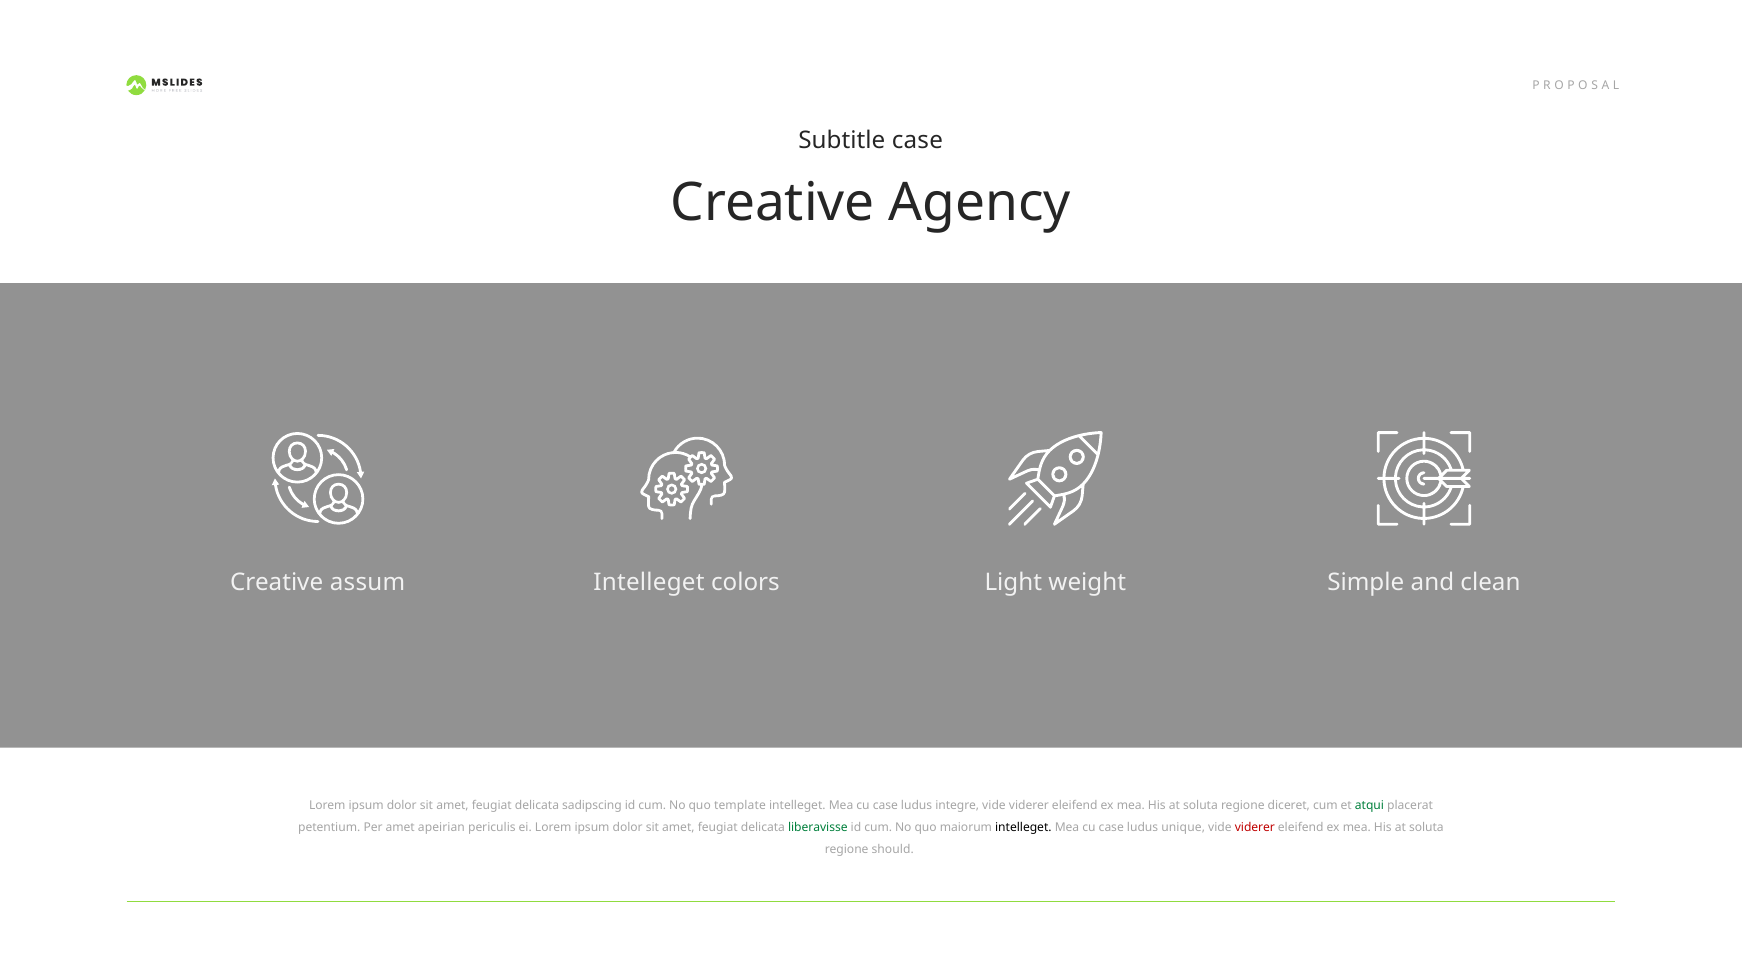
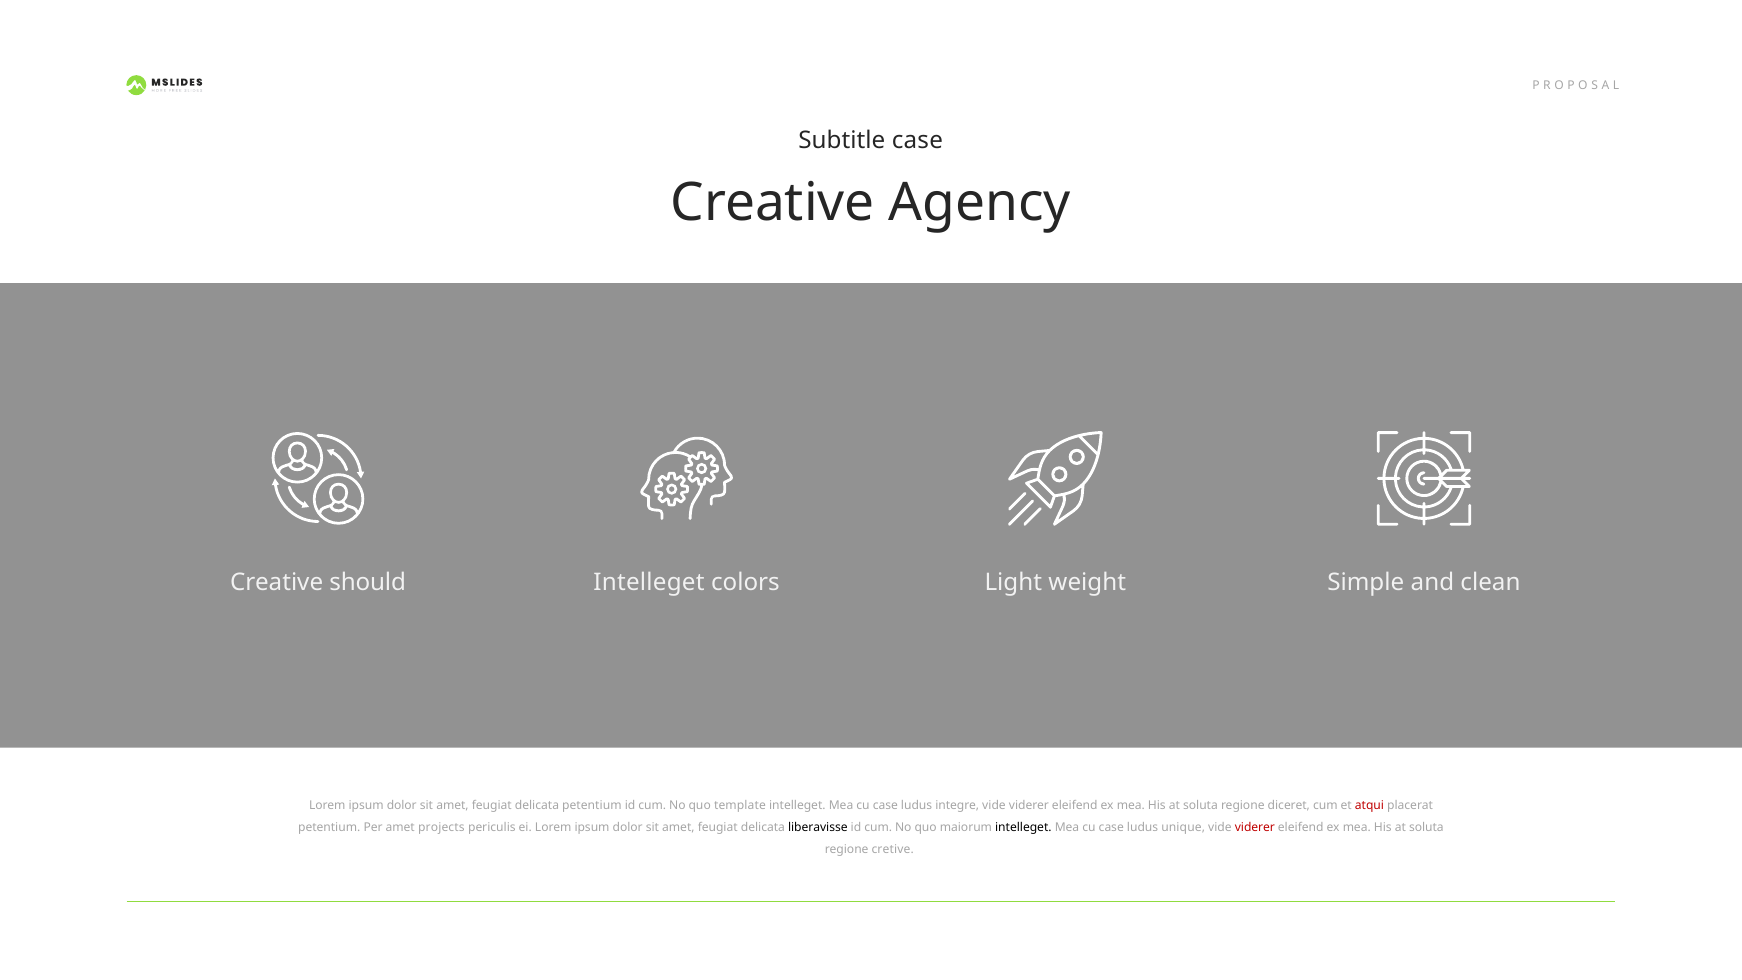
assum: assum -> should (368, 582)
delicata sadipscing: sadipscing -> petentium (592, 806)
atqui colour: green -> red (1369, 806)
apeirian: apeirian -> projects (441, 827)
liberavisse colour: green -> black (818, 827)
should: should -> cretive (893, 849)
